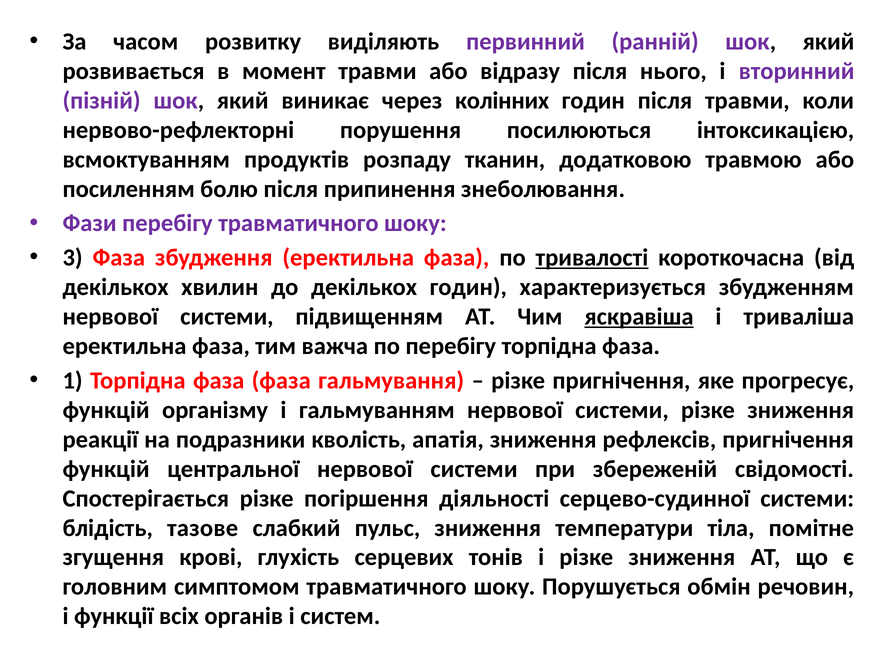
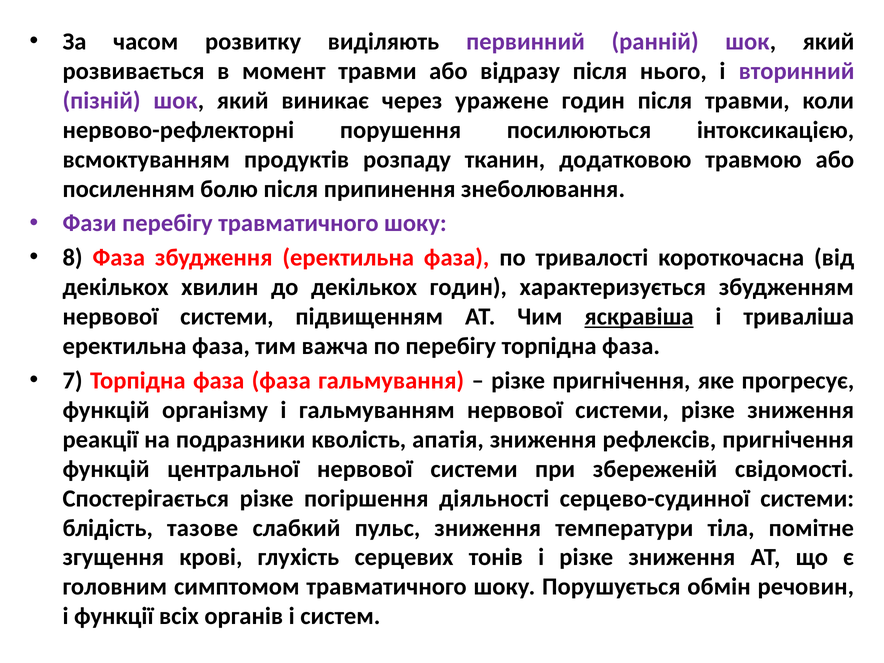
колінних: колінних -> уражене (502, 100)
3: 3 -> 8 (73, 258)
тривалості underline: present -> none (592, 258)
1: 1 -> 7 (73, 381)
